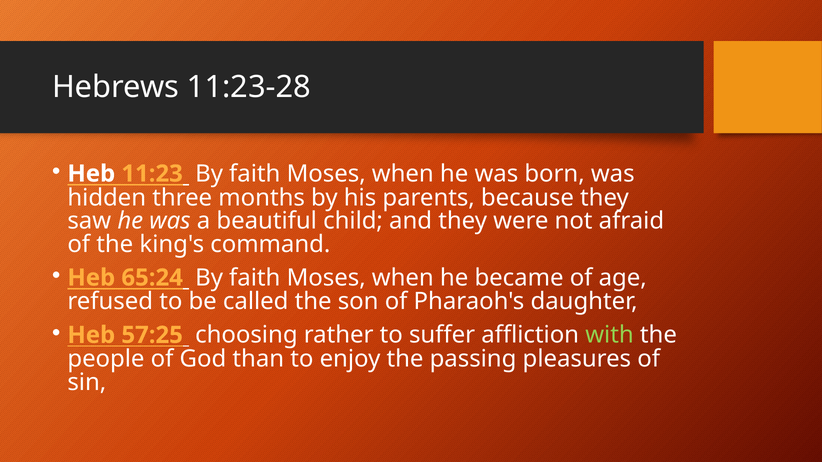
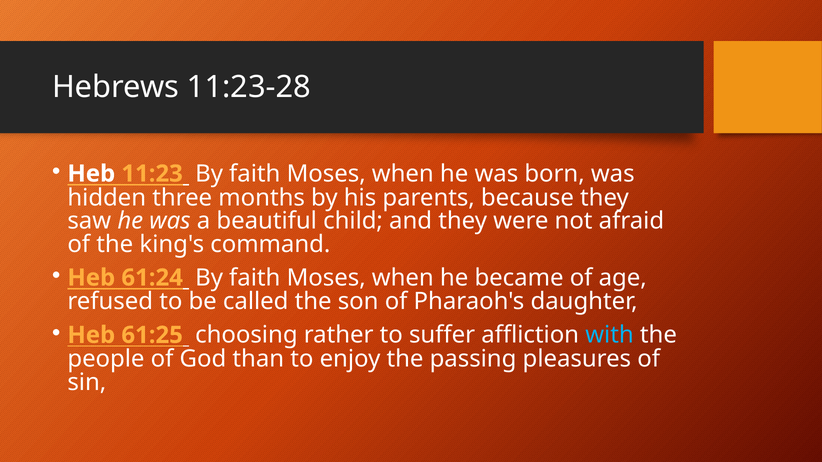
65:24: 65:24 -> 61:24 (152, 278)
57:25: 57:25 -> 61:25 (152, 335)
with colour: light green -> light blue (610, 335)
